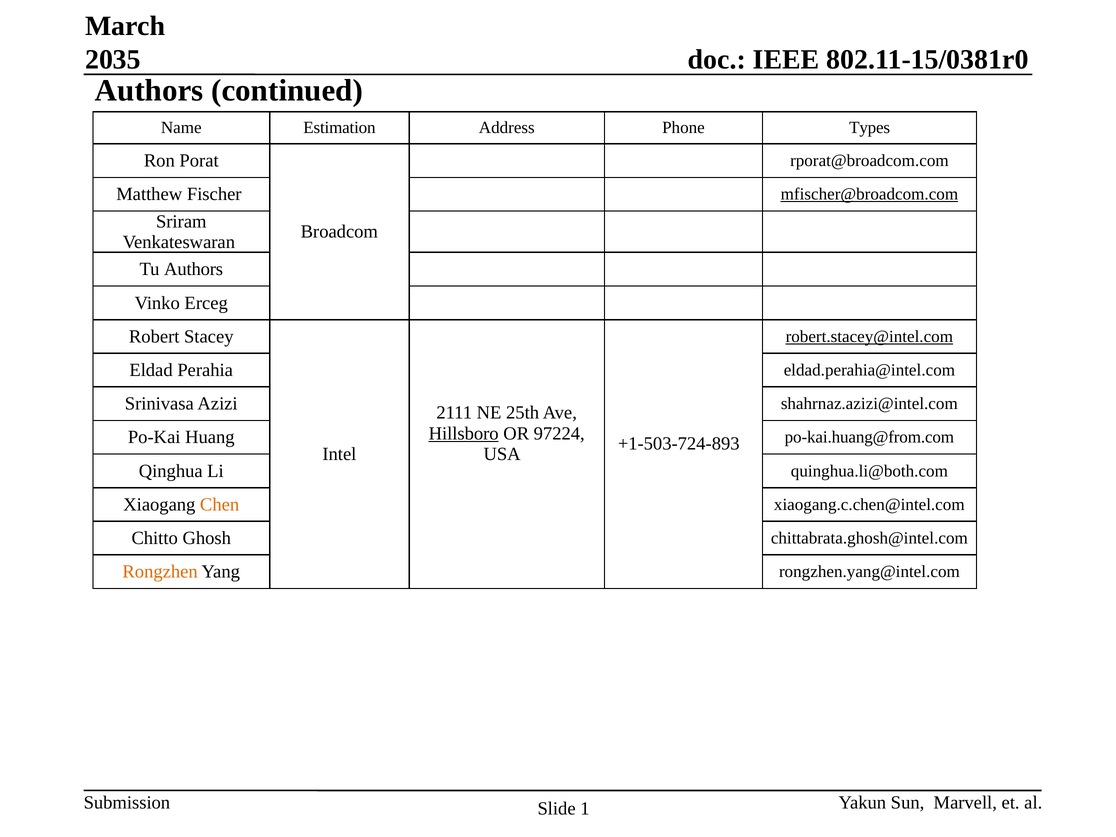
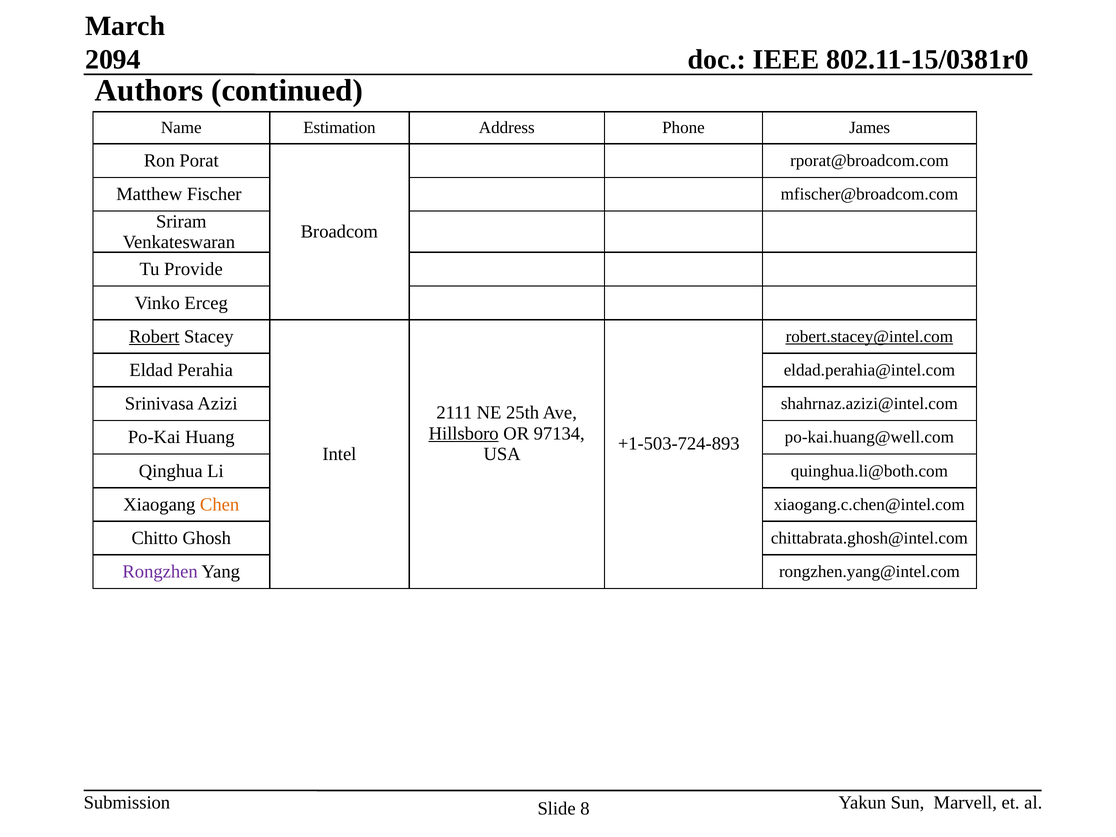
2035: 2035 -> 2094 (113, 60)
Types: Types -> James (870, 128)
mfischer@broadcom.com underline: present -> none (869, 194)
Tu Authors: Authors -> Provide (193, 269)
Robert underline: none -> present (154, 336)
97224: 97224 -> 97134 (559, 434)
po-kai.huang@from.com: po-kai.huang@from.com -> po-kai.huang@well.com (869, 437)
Rongzhen colour: orange -> purple (160, 572)
1: 1 -> 8 (585, 809)
